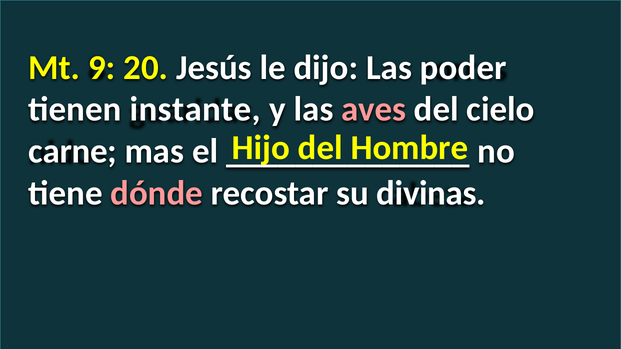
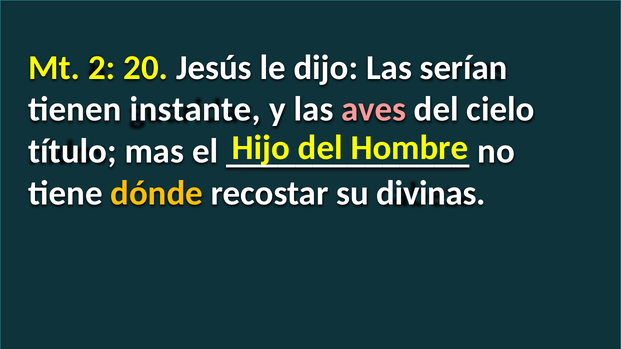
9: 9 -> 2 (102, 68)
poder: poder -> serían (464, 68)
carne: carne -> título (73, 151)
dónde colour: pink -> yellow (157, 193)
